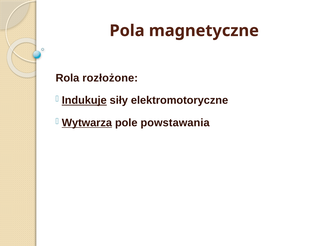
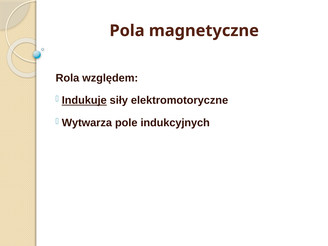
rozłożone: rozłożone -> względem (110, 78)
Wytwarza underline: present -> none (87, 123)
powstawania: powstawania -> indukcyjnych (175, 123)
